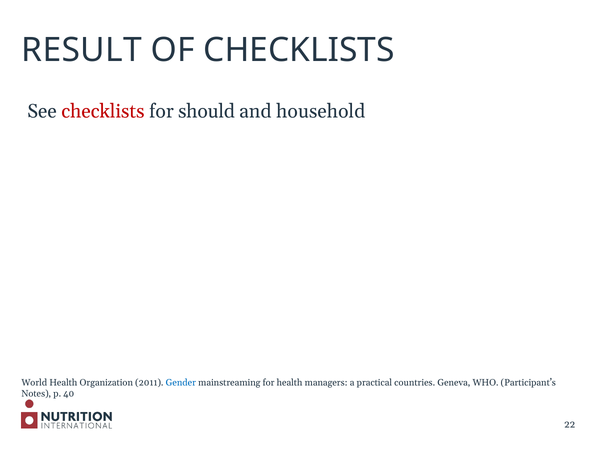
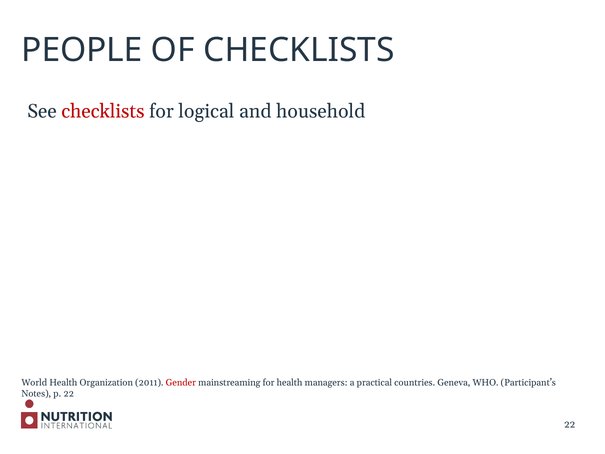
RESULT: RESULT -> PEOPLE (82, 50)
should: should -> logical (206, 111)
Gender colour: blue -> red (181, 383)
p 40: 40 -> 22 (69, 394)
